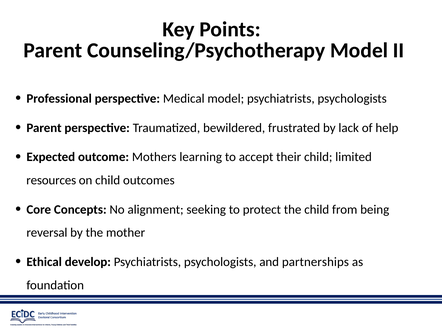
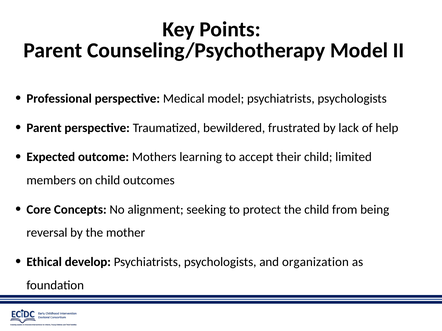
resources: resources -> members (51, 180)
partnerships: partnerships -> organization (315, 262)
